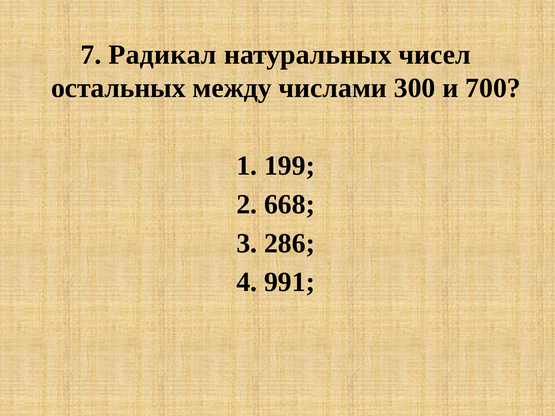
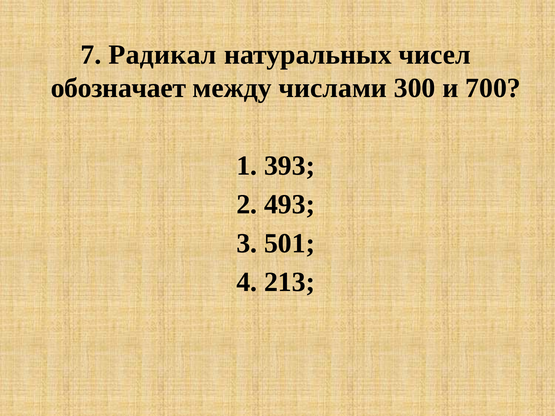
остальных: остальных -> обозначает (118, 88)
199: 199 -> 393 (290, 166)
668: 668 -> 493 (290, 205)
286: 286 -> 501 (290, 243)
991: 991 -> 213 (290, 282)
